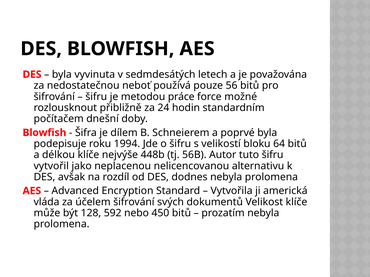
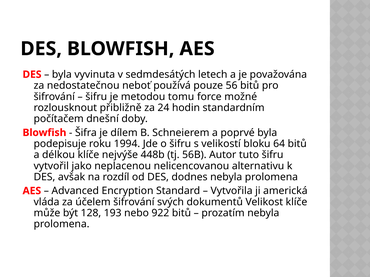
práce: práce -> tomu (181, 97)
592: 592 -> 193 (113, 213)
450: 450 -> 922 (160, 213)
